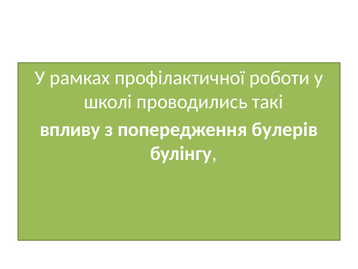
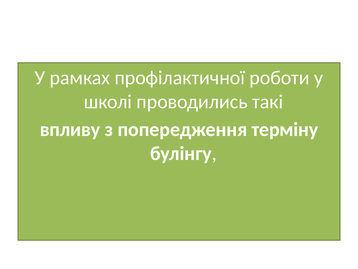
булерів: булерів -> терміну (285, 129)
